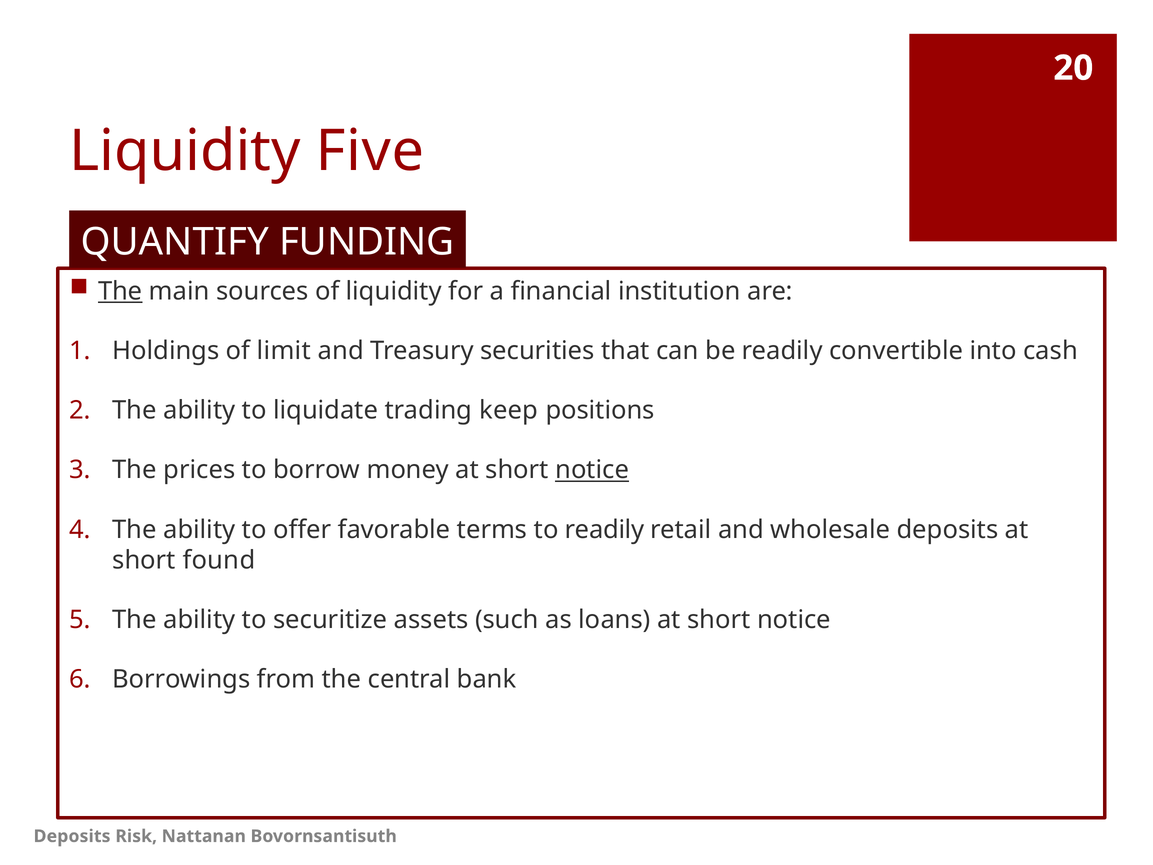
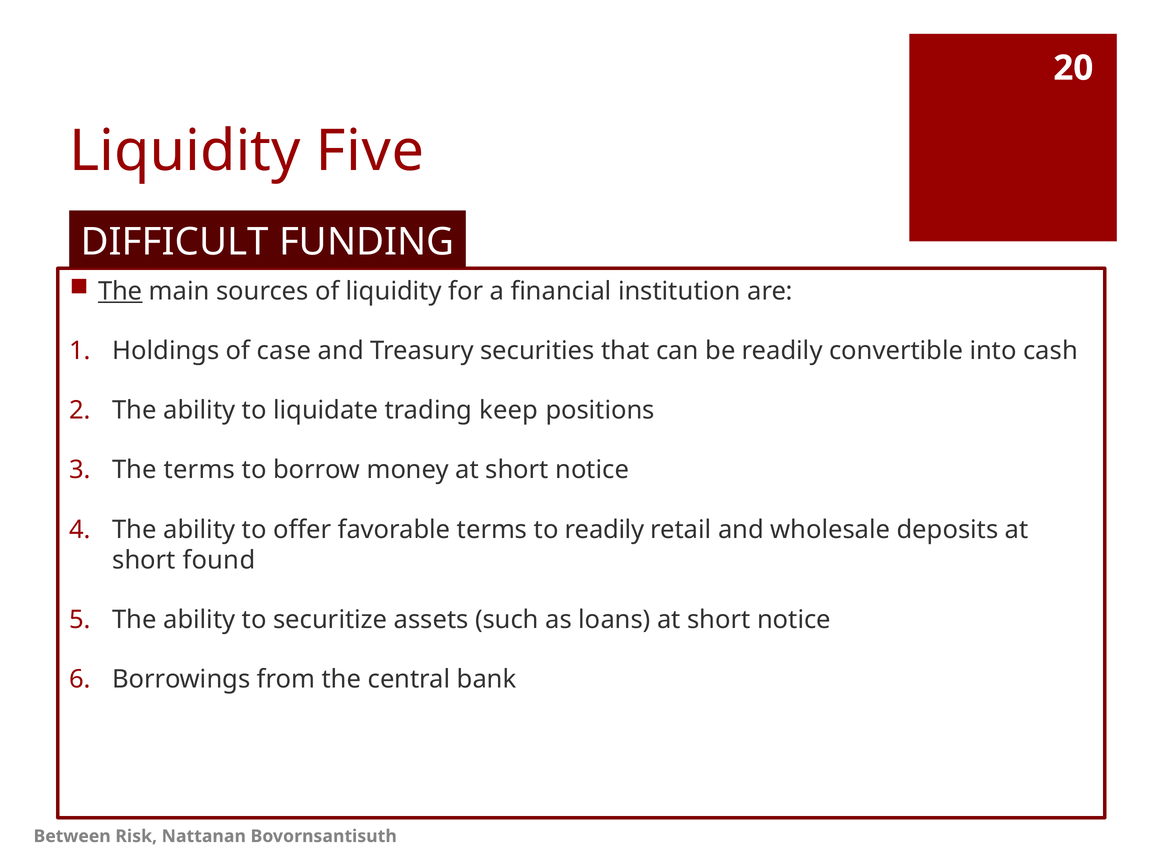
QUANTIFY: QUANTIFY -> DIFFICULT (175, 242)
limit: limit -> case (284, 351)
The prices: prices -> terms (199, 470)
notice underline: present -> none (592, 470)
Deposits: Deposits -> Between (72, 836)
